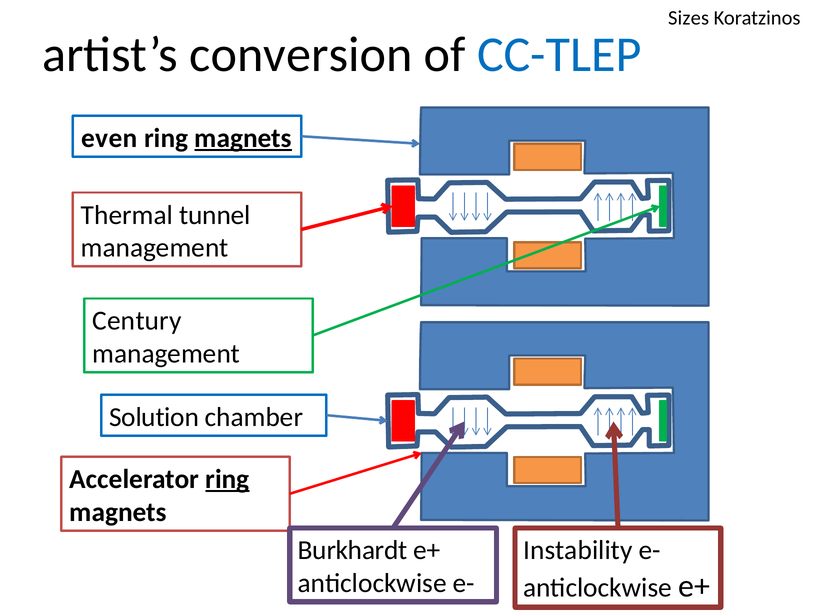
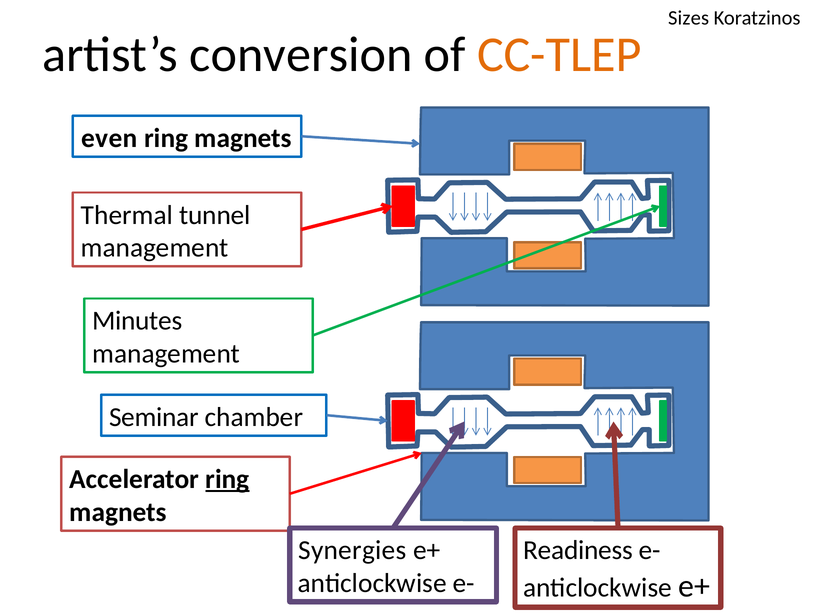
CC-TLEP colour: blue -> orange (559, 55)
magnets underline: present -> none (243, 138)
Century: Century -> Minutes (137, 321)
Solution: Solution -> Seminar (154, 417)
Burkhardt: Burkhardt -> Synergies (352, 550)
Instability: Instability -> Readiness (578, 550)
